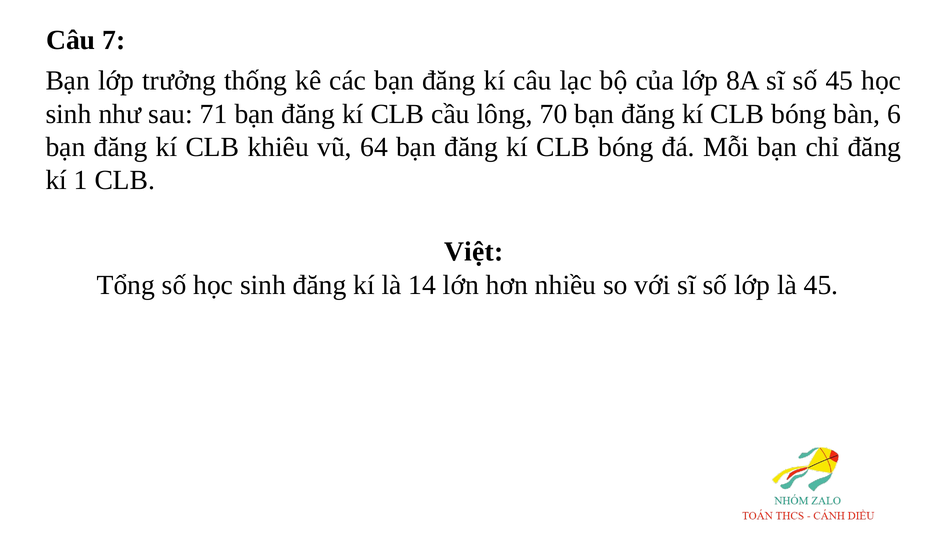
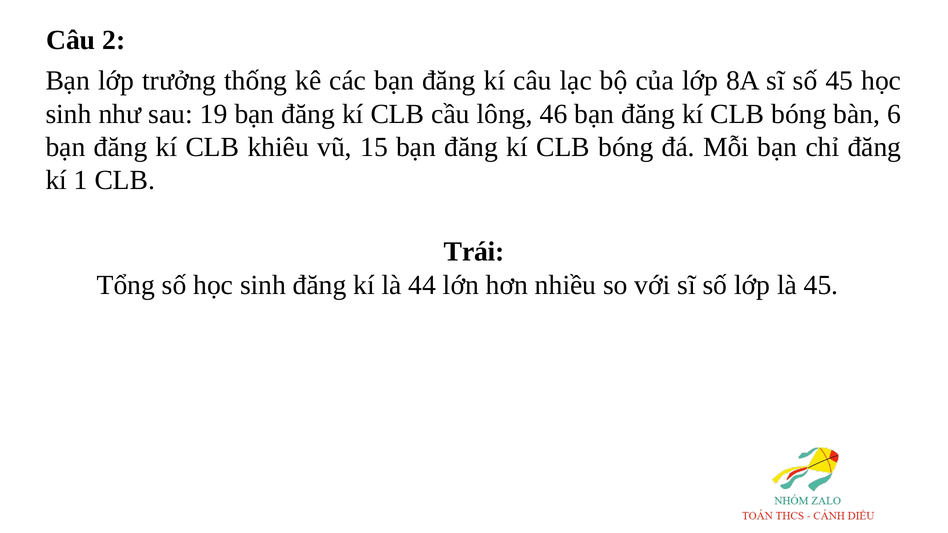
7: 7 -> 2 (114, 40)
71: 71 -> 19 (214, 114)
70: 70 -> 46 (554, 114)
64: 64 -> 15 (374, 147)
Việt: Việt -> Trái (474, 252)
14: 14 -> 44 (422, 285)
